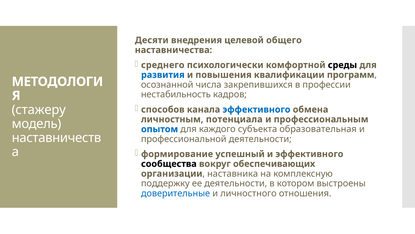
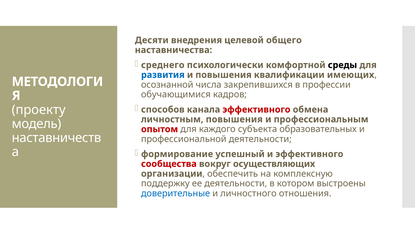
программ: программ -> имеющих (351, 75)
нестабильность: нестабильность -> обучающимися (176, 94)
эффективного colour: blue -> red (256, 109)
стажеру: стажеру -> проекту (39, 109)
личностным потенциала: потенциала -> повышения (234, 119)
опытом colour: blue -> red (160, 129)
образовательная: образовательная -> образовательных (318, 129)
сообщества colour: black -> red (169, 163)
обеспечивающих: обеспечивающих -> осуществляющих (274, 163)
наставника: наставника -> обеспечить (233, 173)
